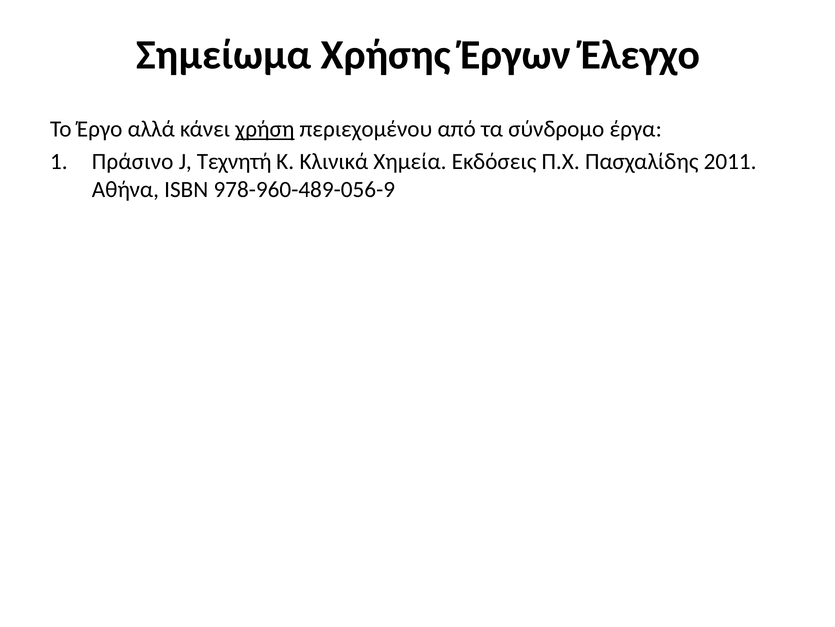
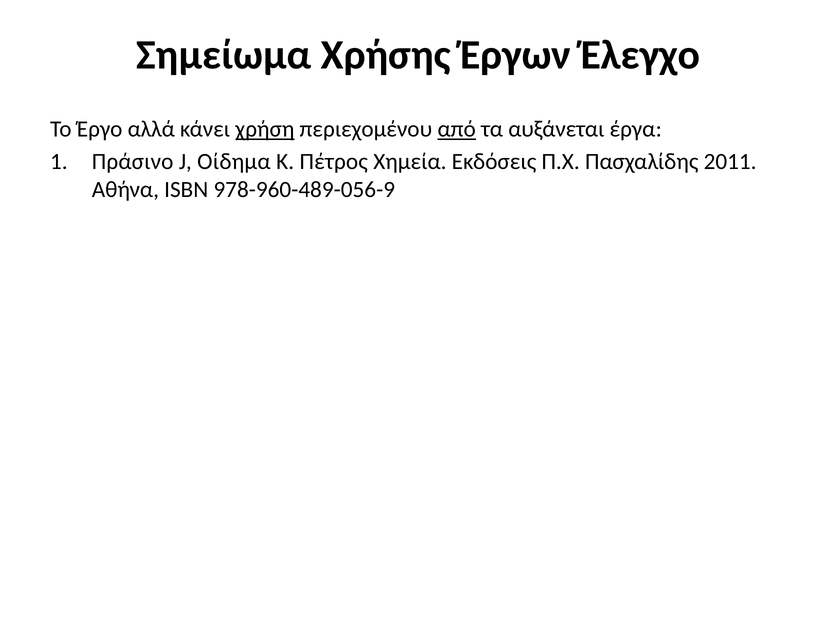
από underline: none -> present (457, 129)
σύνδρομο: σύνδρομο -> αυξάνεται (556, 129)
Τεχνητή: Τεχνητή -> Οίδημα (234, 161)
Κλινικά: Κλινικά -> Πέτρος (334, 161)
